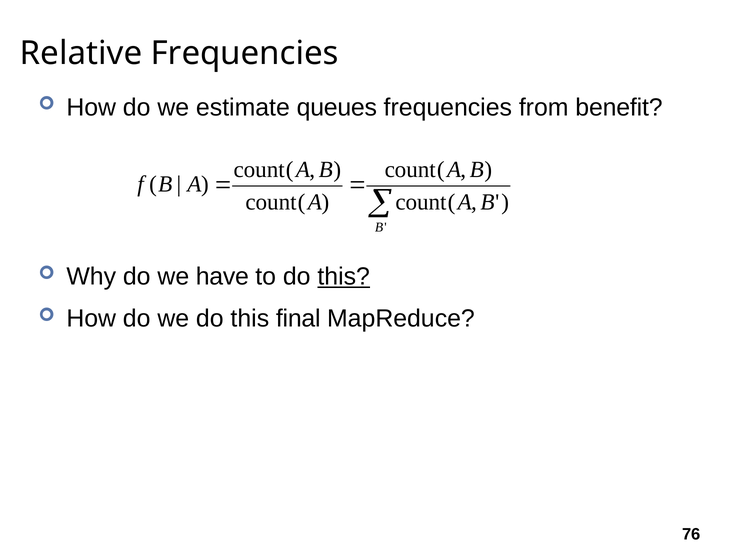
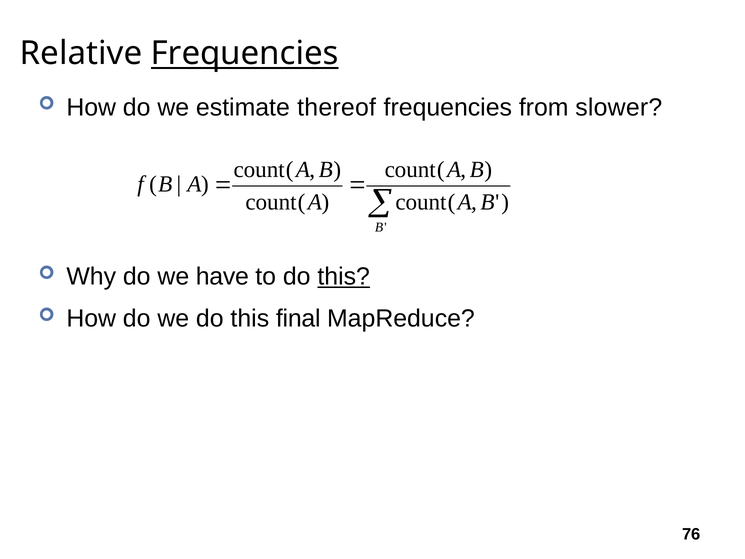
Frequencies underline: none -> present (245, 54)
queues: queues -> thereof (337, 107)
benefit: benefit -> slower (619, 107)
